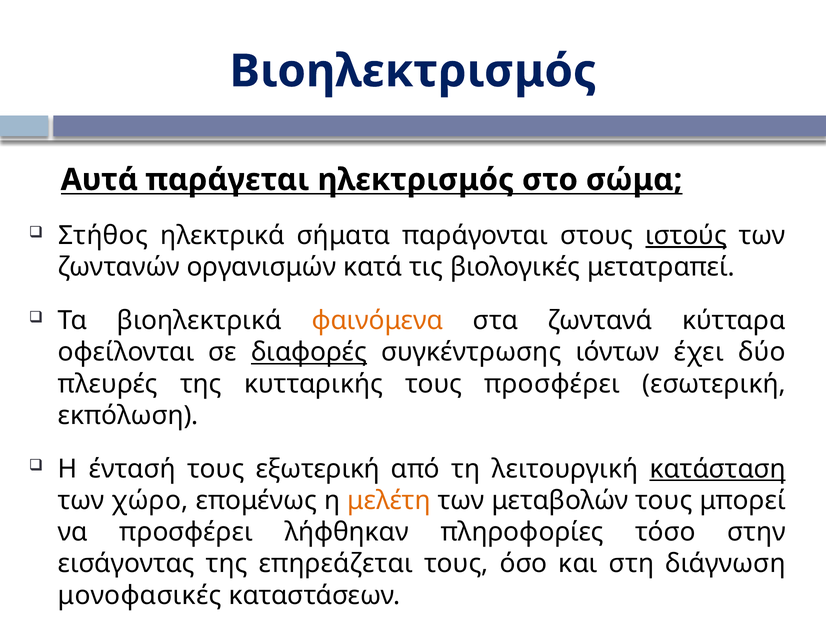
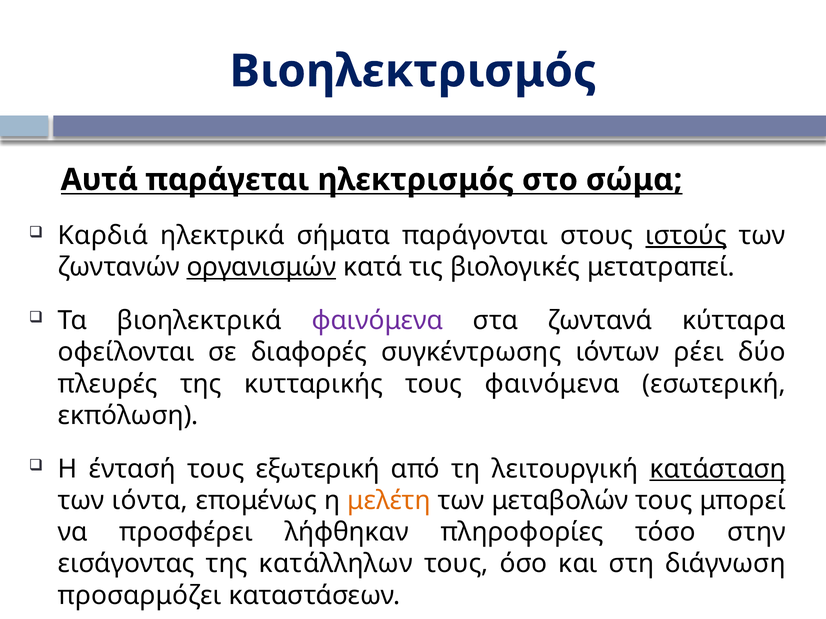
Στήθος: Στήθος -> Καρδιά (103, 236)
οργανισμών underline: none -> present (262, 267)
φαινόμενα colour: orange -> purple (377, 321)
διαφορές underline: present -> none (309, 353)
έχει: έχει -> ρέει (699, 353)
τους προσφέρει: προσφέρει -> φαινόμενα (552, 384)
χώρο: χώρο -> ιόντα (150, 501)
επηρεάζεται: επηρεάζεται -> κατάλληλων (336, 564)
μονοφασικές: μονοφασικές -> προσαρμόζει (140, 596)
